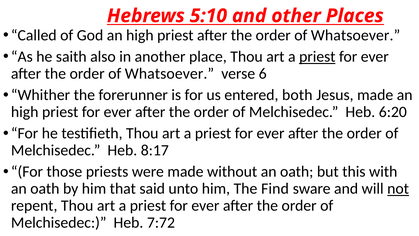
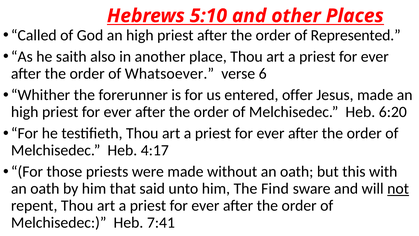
Whatsoever: Whatsoever -> Represented (356, 35)
priest underline: present -> none (317, 57)
both: both -> offer (297, 95)
8:17: 8:17 -> 4:17 (155, 150)
7:72: 7:72 -> 7:41 (161, 222)
